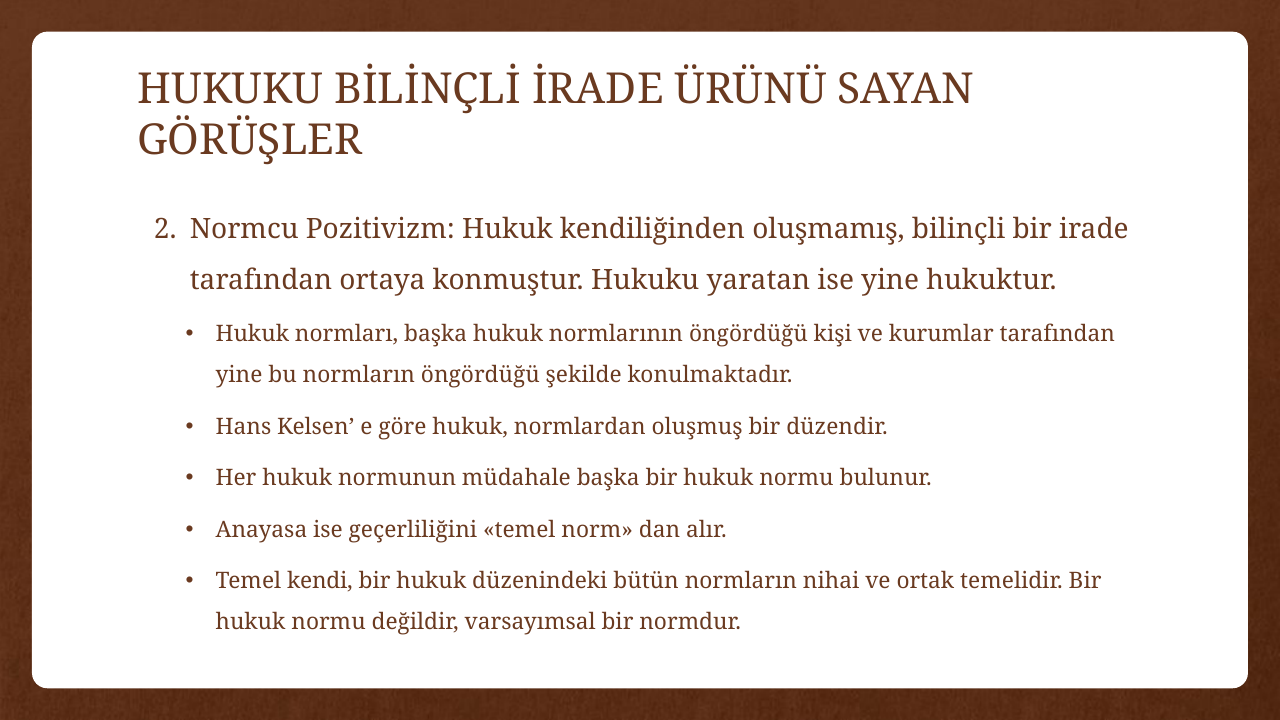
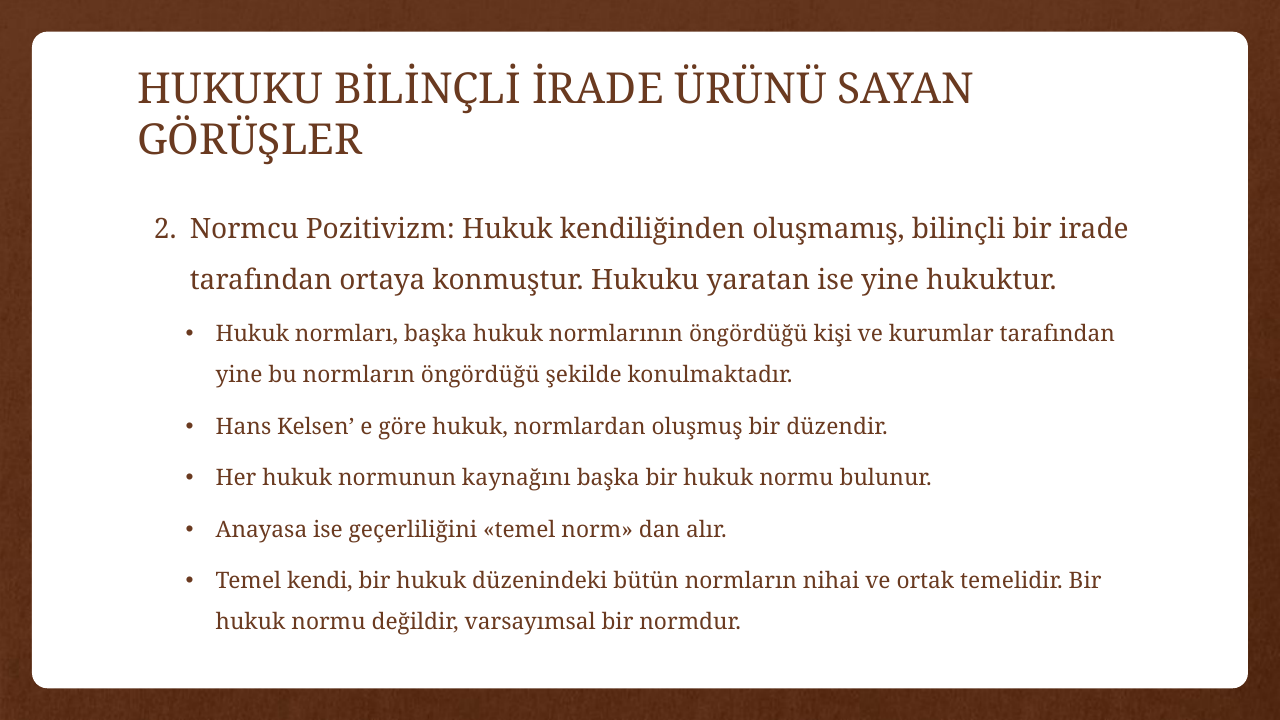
müdahale: müdahale -> kaynağını (516, 478)
